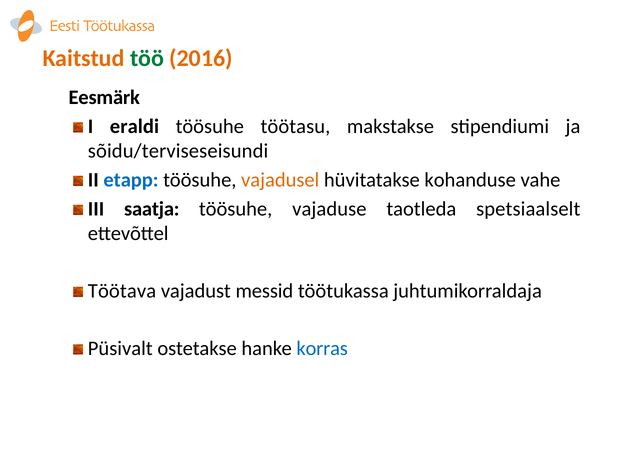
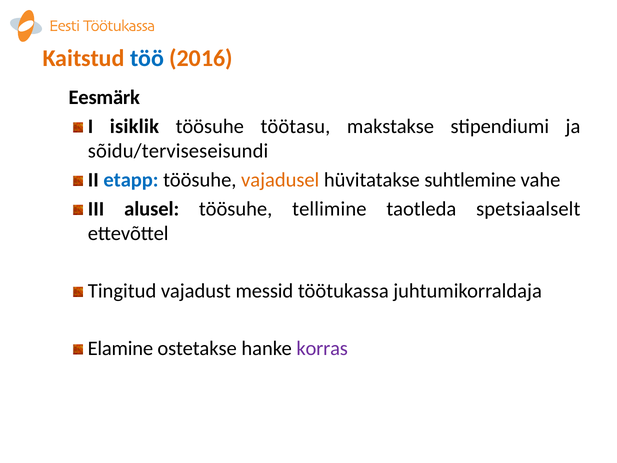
töö colour: green -> blue (147, 58)
eraldi: eraldi -> isiklik (134, 126)
kohanduse: kohanduse -> suhtlemine (470, 180)
saatja: saatja -> alusel (152, 209)
vajaduse: vajaduse -> tellimine (329, 209)
Töötava: Töötava -> Tingitud (122, 291)
Püsivalt: Püsivalt -> Elamine (120, 348)
korras colour: blue -> purple (322, 348)
